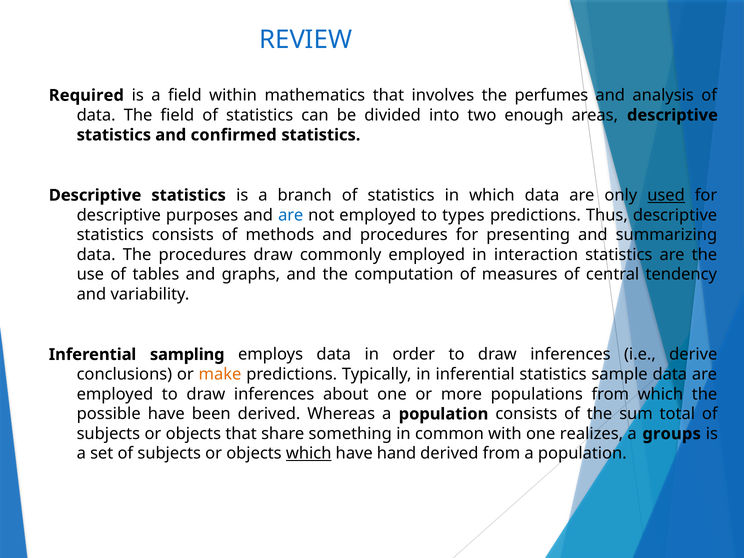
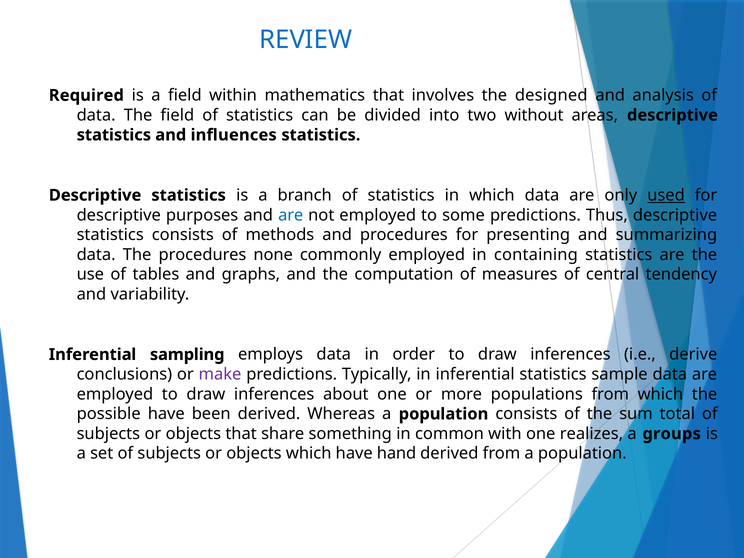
perfumes: perfumes -> designed (551, 95)
enough: enough -> without (534, 115)
confirmed: confirmed -> influences (234, 135)
types: types -> some (463, 215)
procedures draw: draw -> none (273, 255)
interaction: interaction -> containing (536, 255)
make colour: orange -> purple (220, 374)
which underline: present -> none (309, 454)
